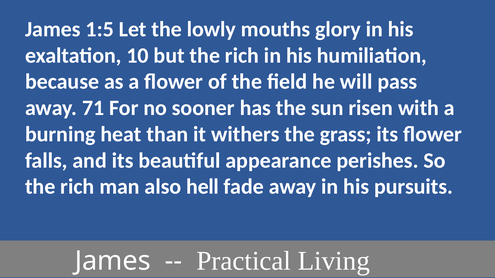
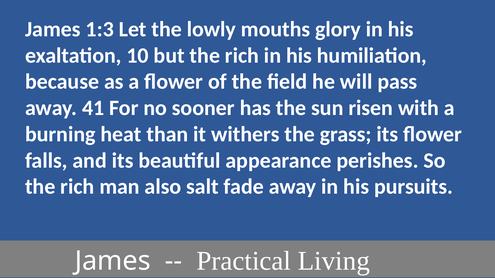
1:5: 1:5 -> 1:3 (100, 29)
71: 71 -> 41 (93, 108)
hell: hell -> salt (202, 187)
